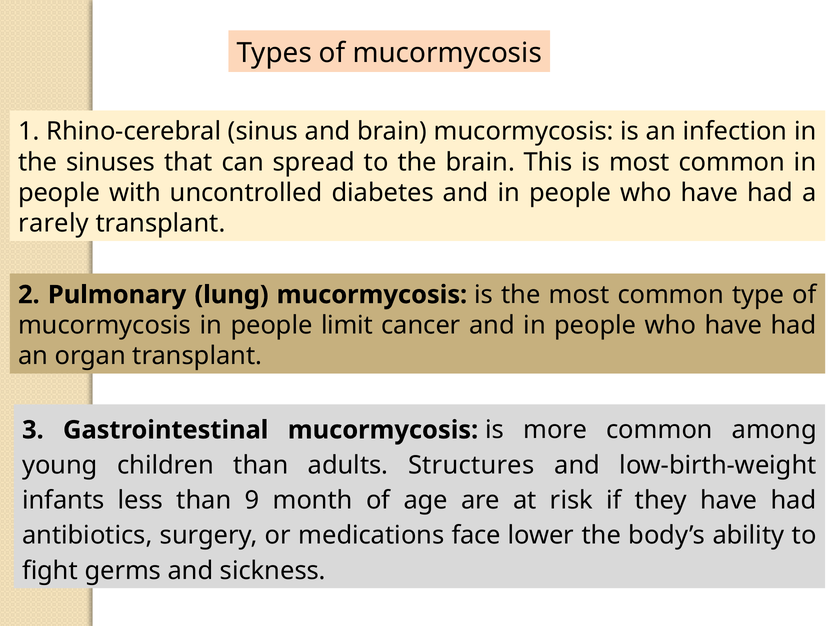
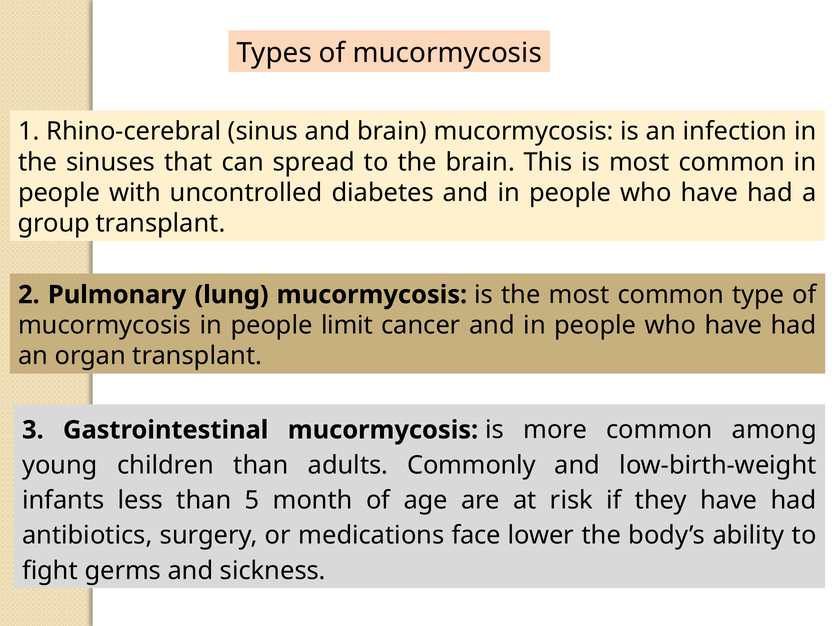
rarely: rarely -> group (54, 223)
Structures: Structures -> Commonly (471, 465)
9: 9 -> 5 (252, 501)
